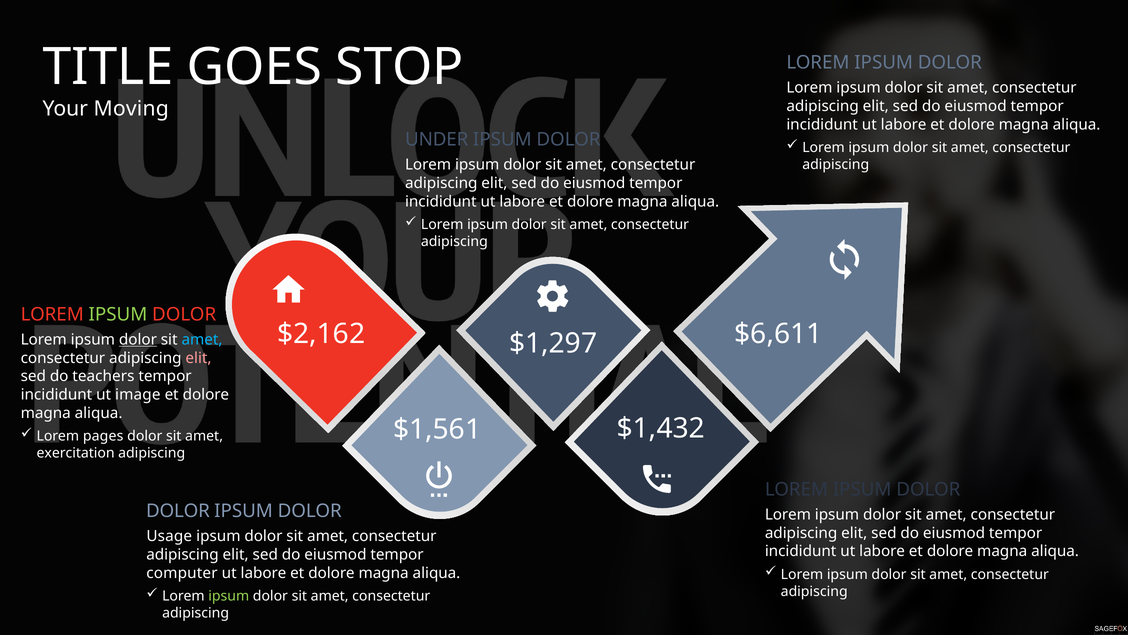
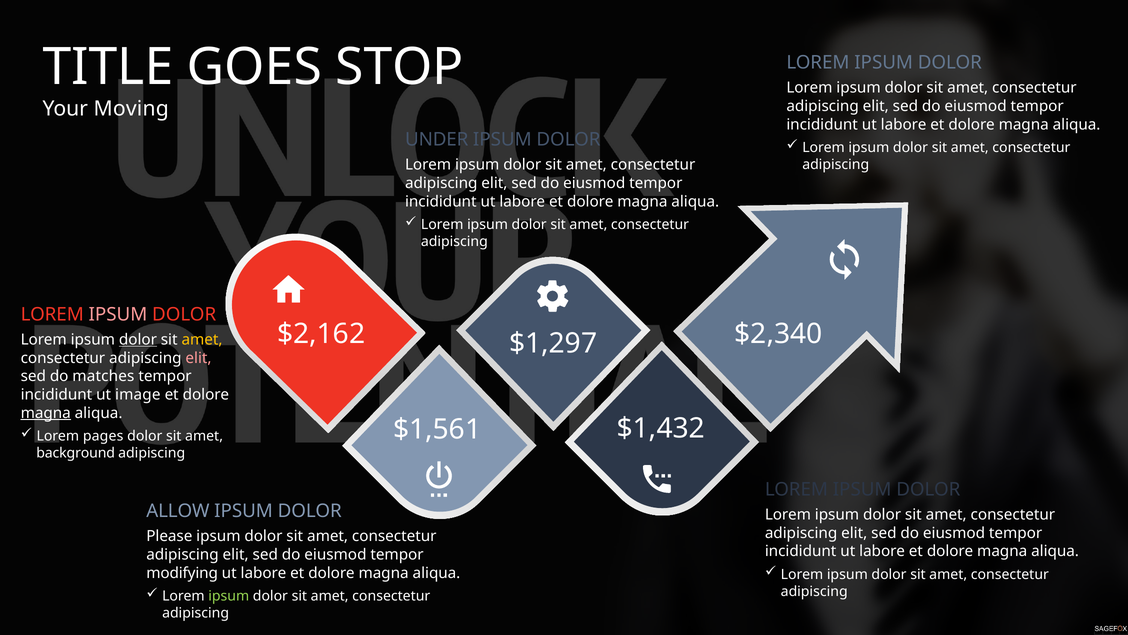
IPSUM colour: light green -> pink (118, 314)
$6,611: $6,611 -> $2,340 (778, 334)
amet colour: light blue -> yellow (202, 339)
teachers: teachers -> matches (103, 376)
magna underline: none -> present (46, 413)
exercitation: exercitation -> background (76, 453)
DOLOR: DOLOR -> ALLOW (178, 511)
Usage: Usage -> Please (169, 536)
computer: computer -> modifying (182, 573)
